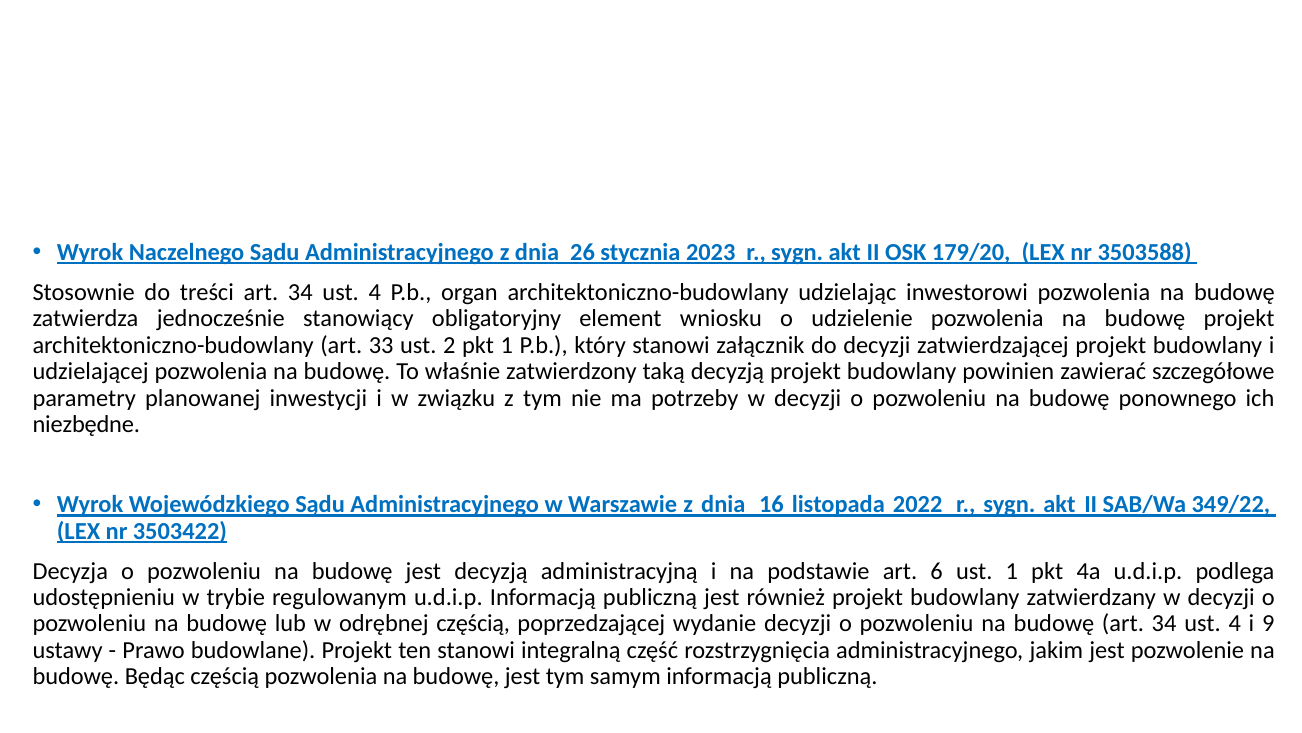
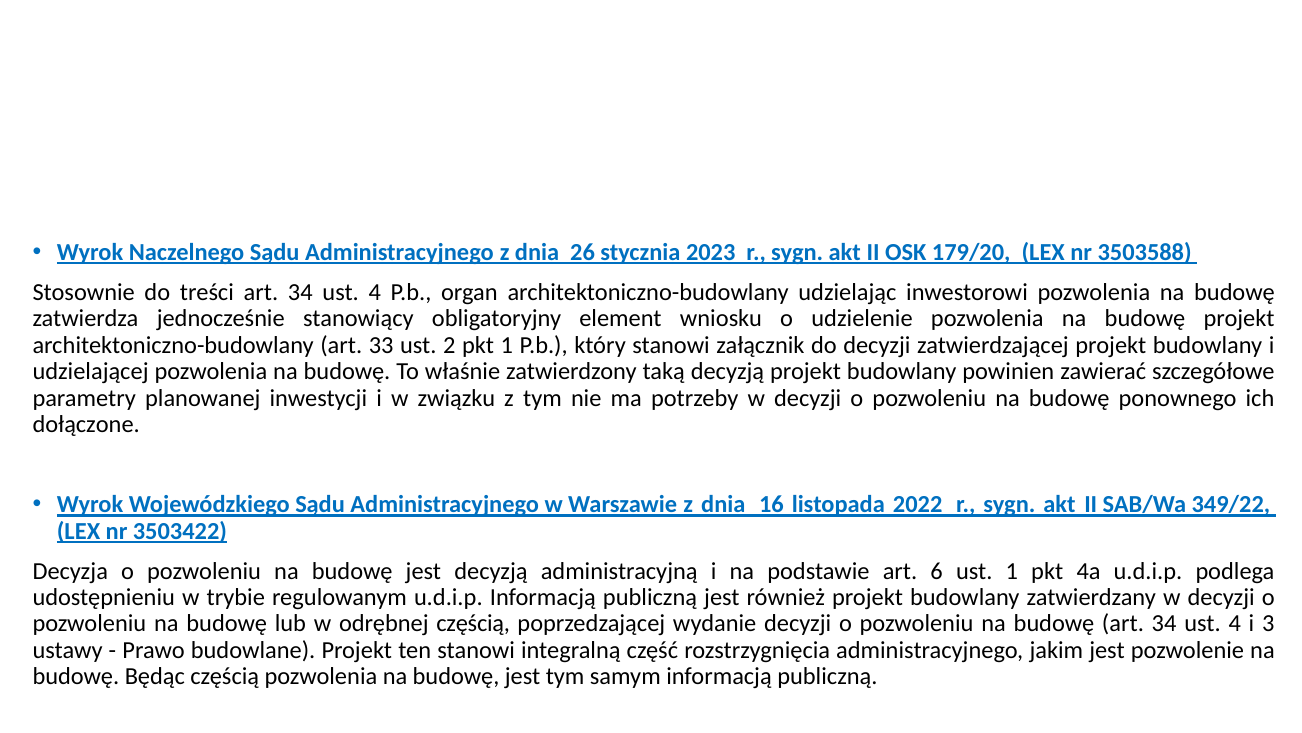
niezbędne: niezbędne -> dołączone (86, 424)
9: 9 -> 3 (1268, 623)
